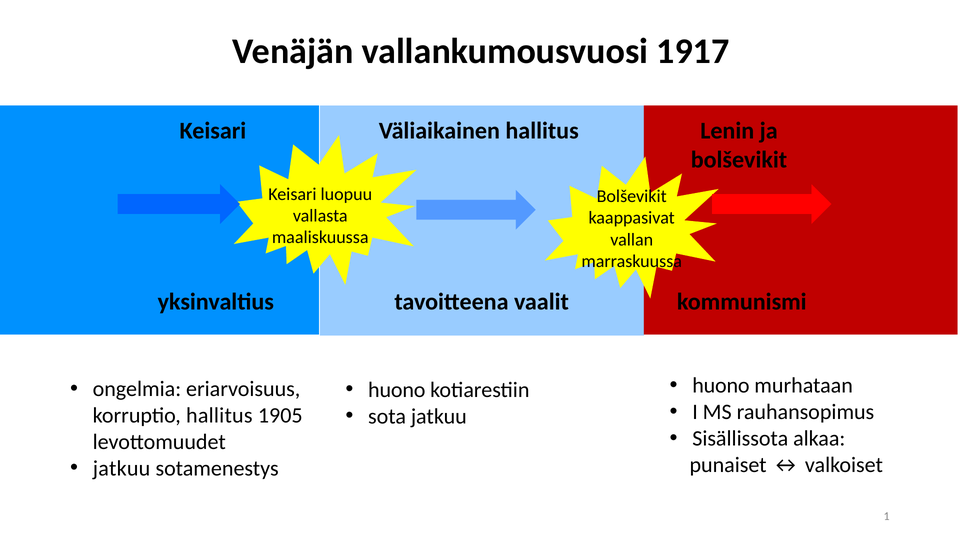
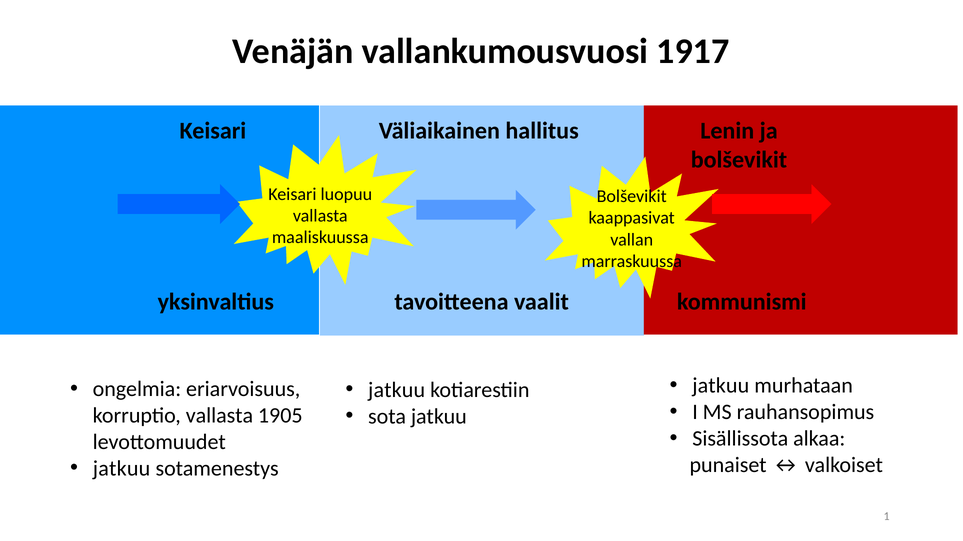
huono: huono -> jatkuu (721, 386)
huono: huono -> jatkuu (397, 390)
korruptio hallitus: hallitus -> vallasta (219, 416)
